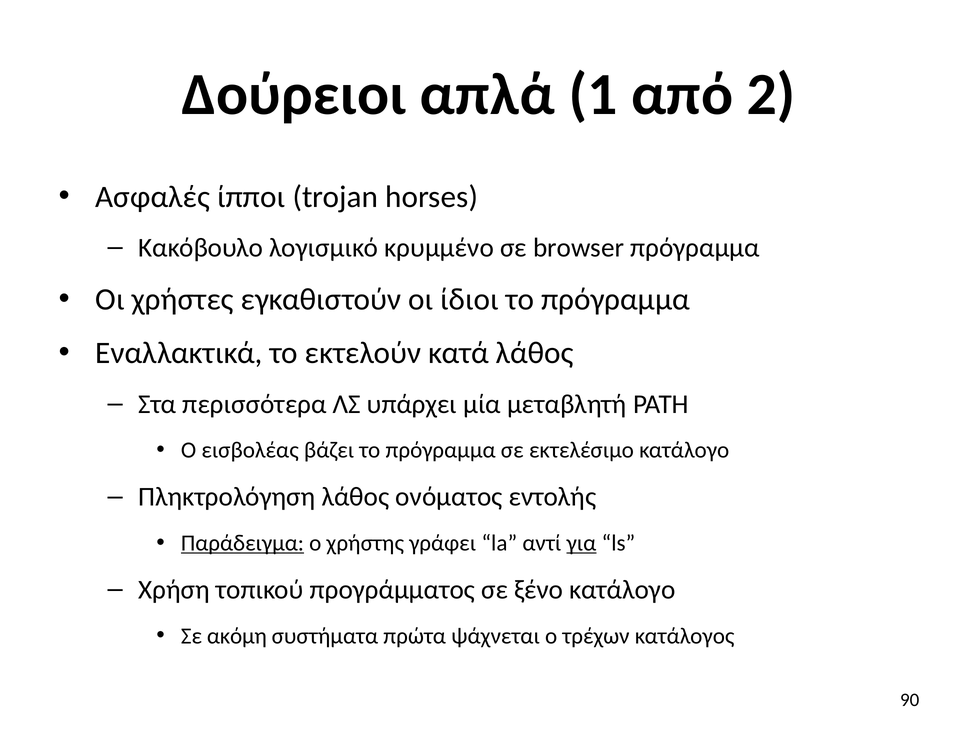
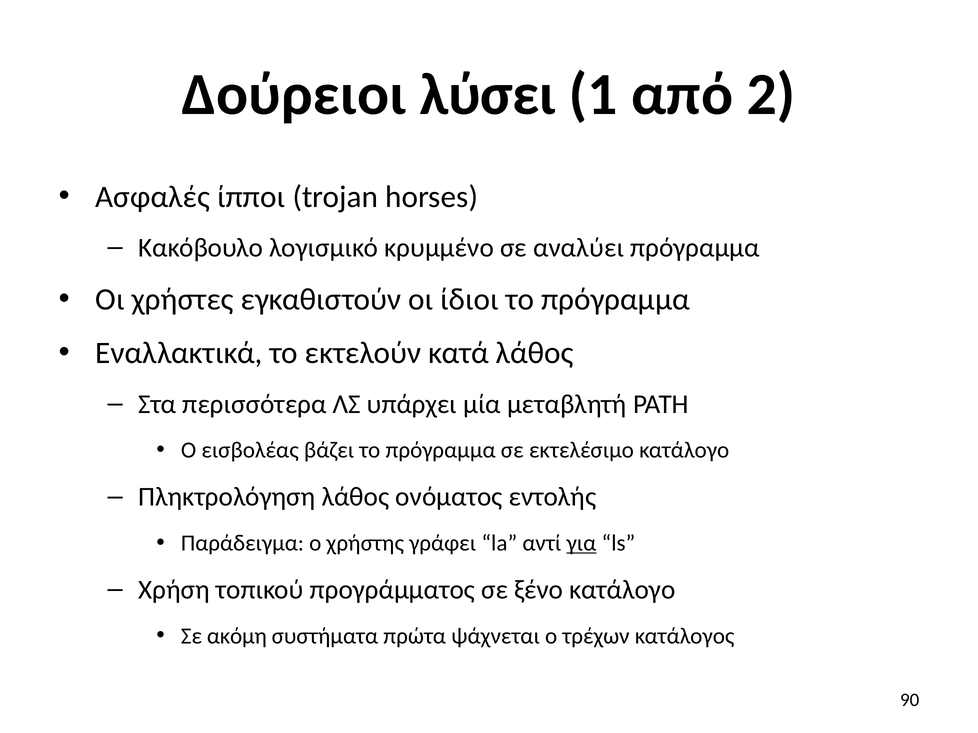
απλά: απλά -> λύσει (488, 95)
browser: browser -> αναλύει (578, 248)
Παράδειγμα underline: present -> none (242, 543)
